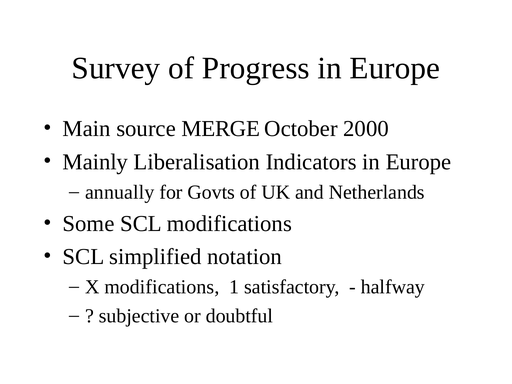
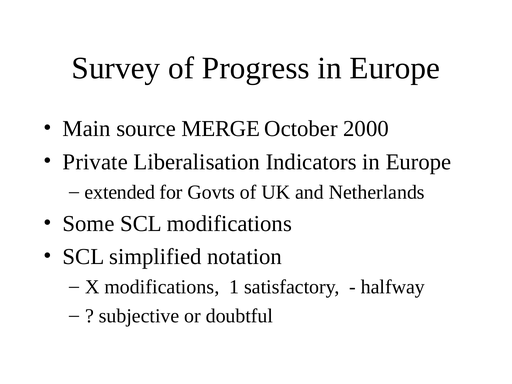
Mainly: Mainly -> Private (95, 162)
annually: annually -> extended (120, 192)
